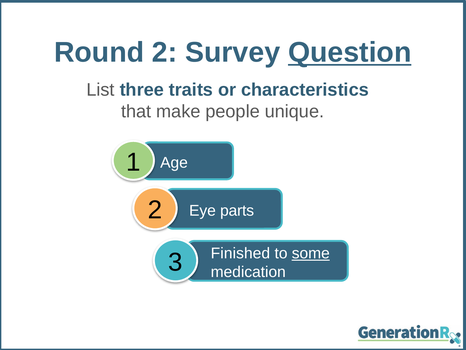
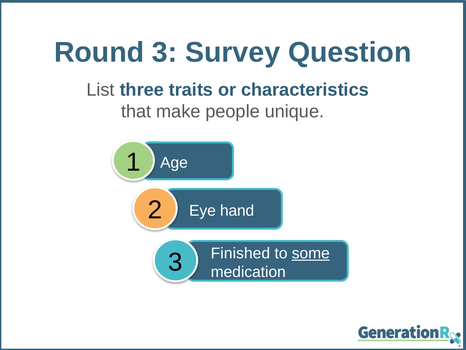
Round 2: 2 -> 3 (165, 52)
Question underline: present -> none (350, 52)
parts: parts -> hand (237, 210)
